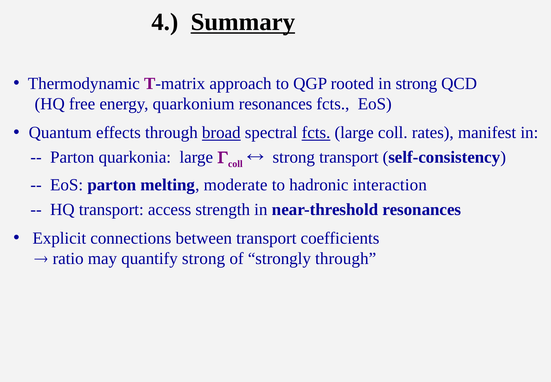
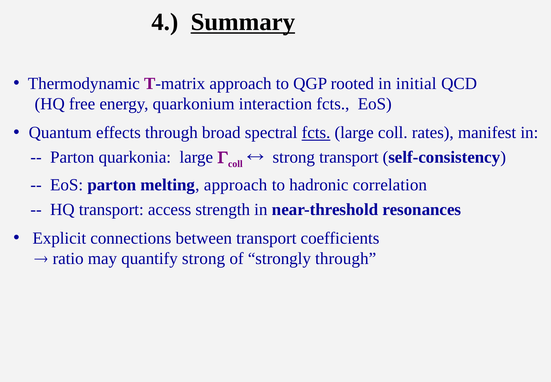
in strong: strong -> initial (416, 83)
quarkonium resonances: resonances -> interaction (275, 104)
broad underline: present -> none (221, 133)
melting moderate: moderate -> approach (236, 185)
interaction: interaction -> correlation (390, 185)
